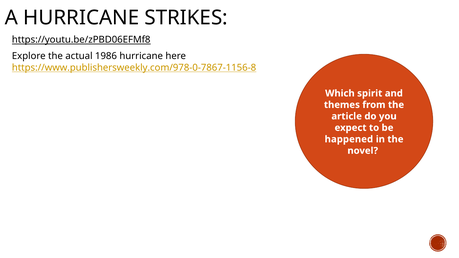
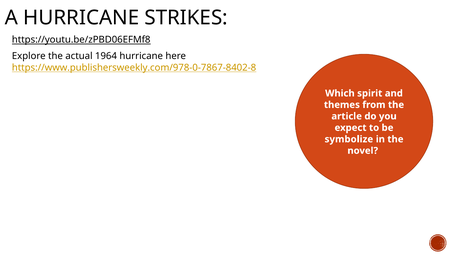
1986: 1986 -> 1964 (106, 56)
https://www.publishersweekly.com/978-0-7867-1156-8: https://www.publishersweekly.com/978-0-7867-1156-8 -> https://www.publishersweekly.com/978-0-7867-8402-8 (134, 68)
happened: happened -> symbolize (349, 139)
